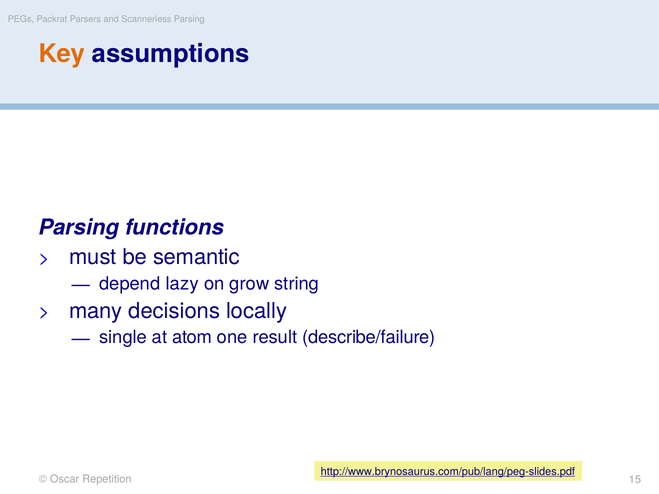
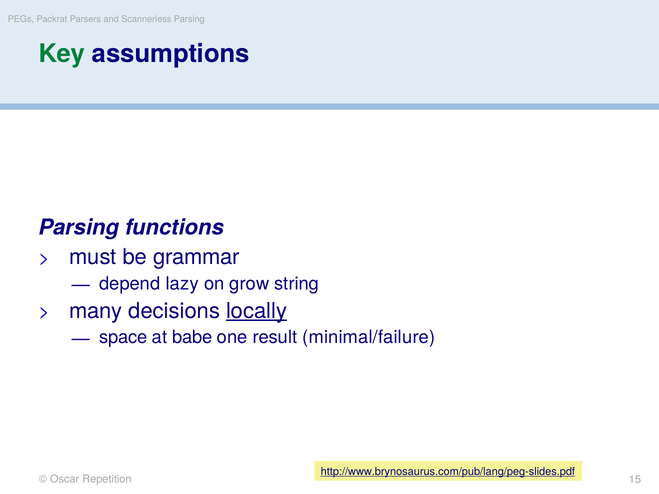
Key colour: orange -> green (62, 54)
semantic: semantic -> grammar (196, 257)
locally underline: none -> present (257, 311)
single: single -> space (123, 338)
atom: atom -> babe (192, 338)
describe/failure: describe/failure -> minimal/failure (369, 338)
